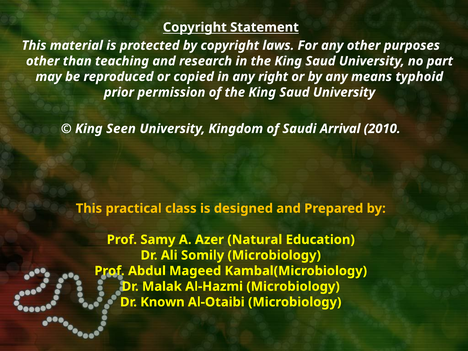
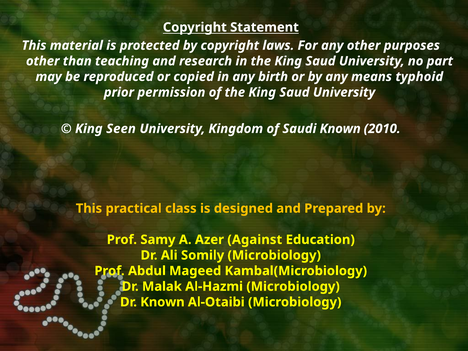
right: right -> birth (273, 77)
Saudi Arrival: Arrival -> Known (340, 129)
Natural: Natural -> Against (255, 240)
